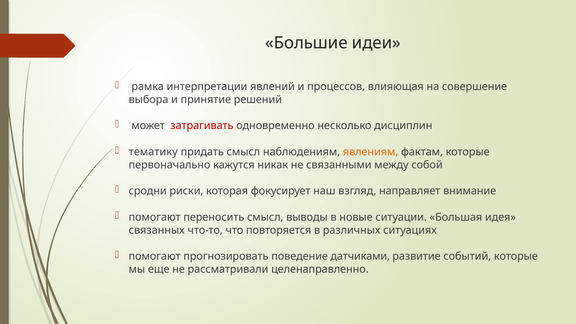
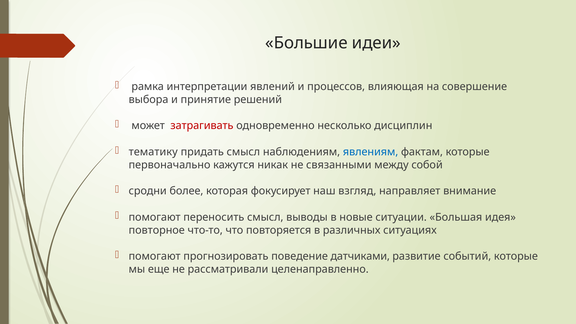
явлениям colour: orange -> blue (371, 152)
риски: риски -> более (186, 191)
связанных: связанных -> повторное (157, 230)
